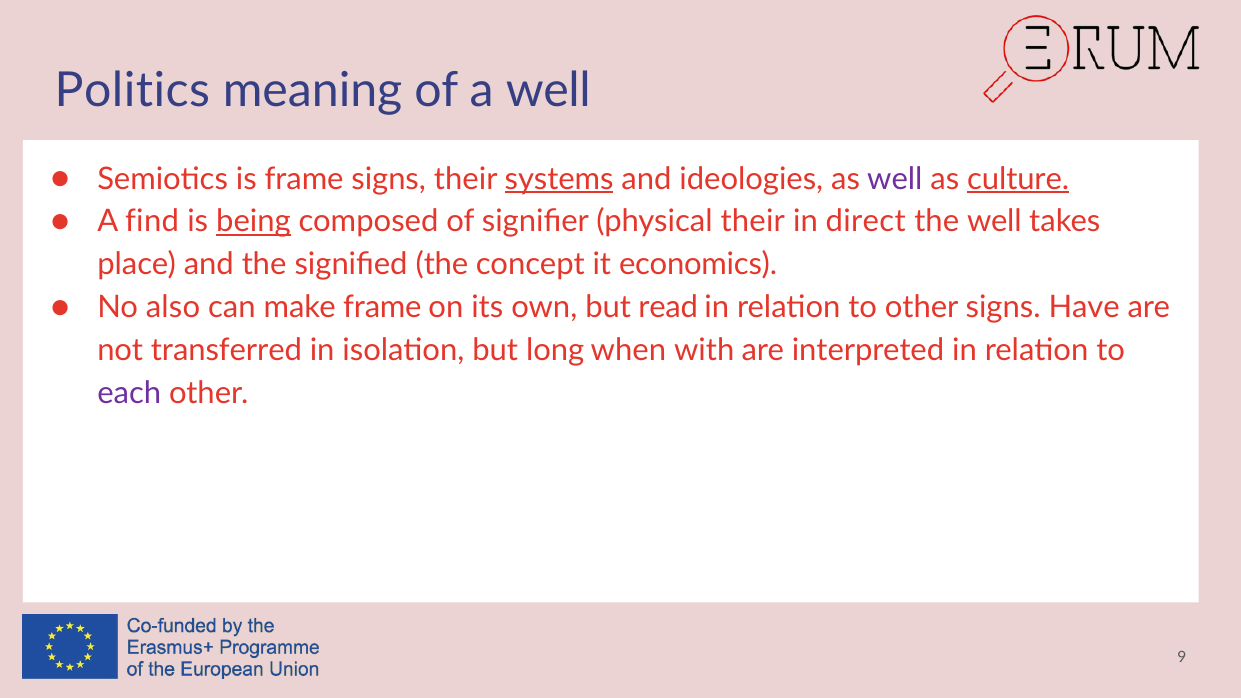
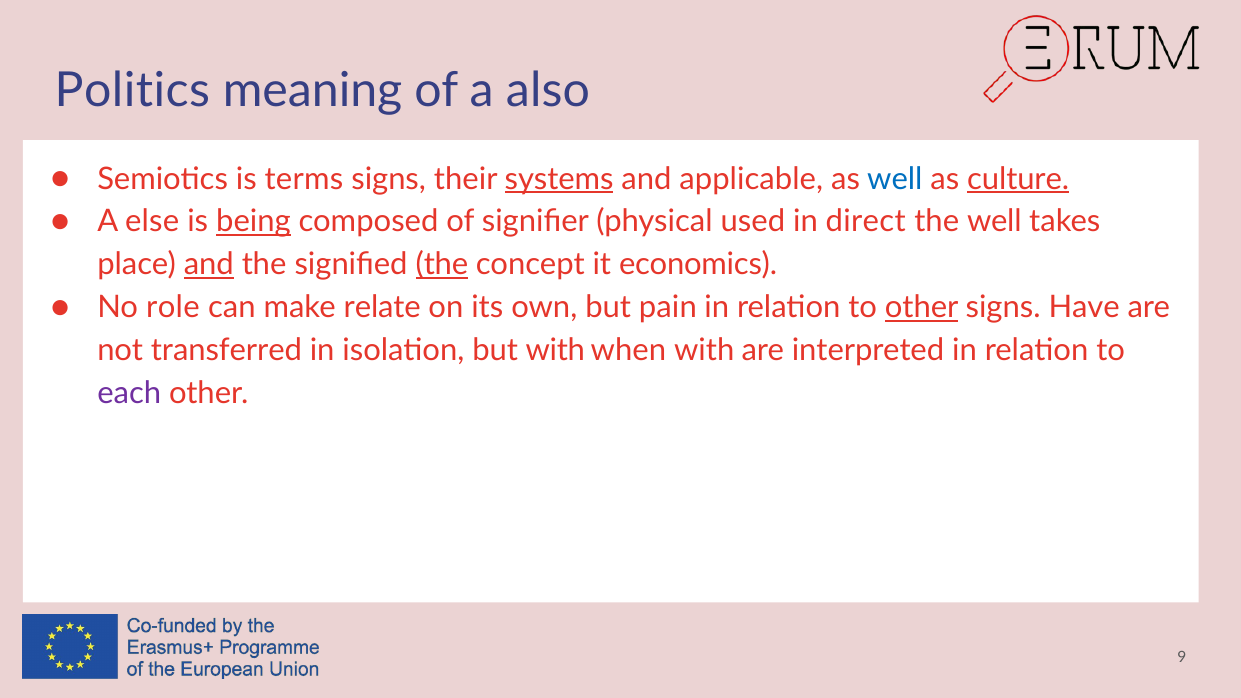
a well: well -> also (548, 90)
is frame: frame -> terms (304, 179)
ideologies: ideologies -> applicable (751, 179)
well colour: purple -> blue (895, 179)
find: find -> else (152, 222)
physical their: their -> used (753, 222)
and underline: none -> present (209, 264)
the underline: none -> present (442, 264)
also: also -> role (173, 307)
make frame: frame -> relate (382, 307)
read: read -> pain (668, 307)
other underline: none -> present (922, 307)
but long: long -> with (555, 350)
